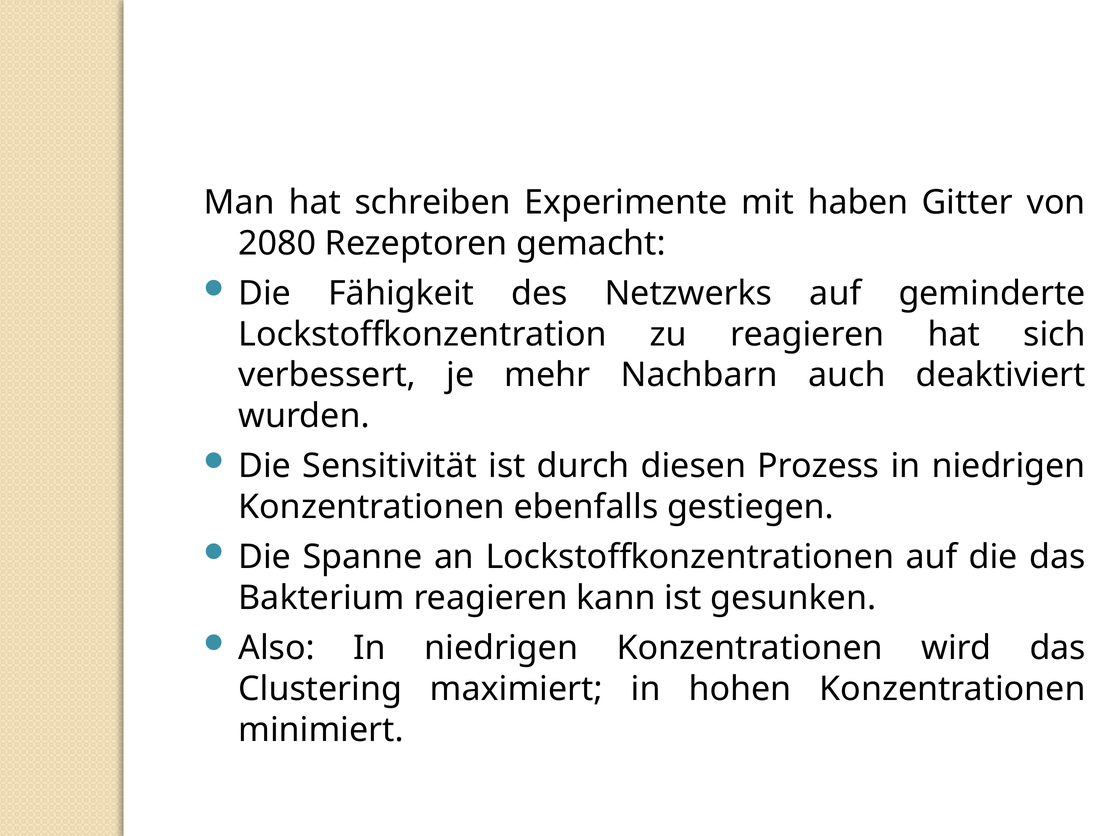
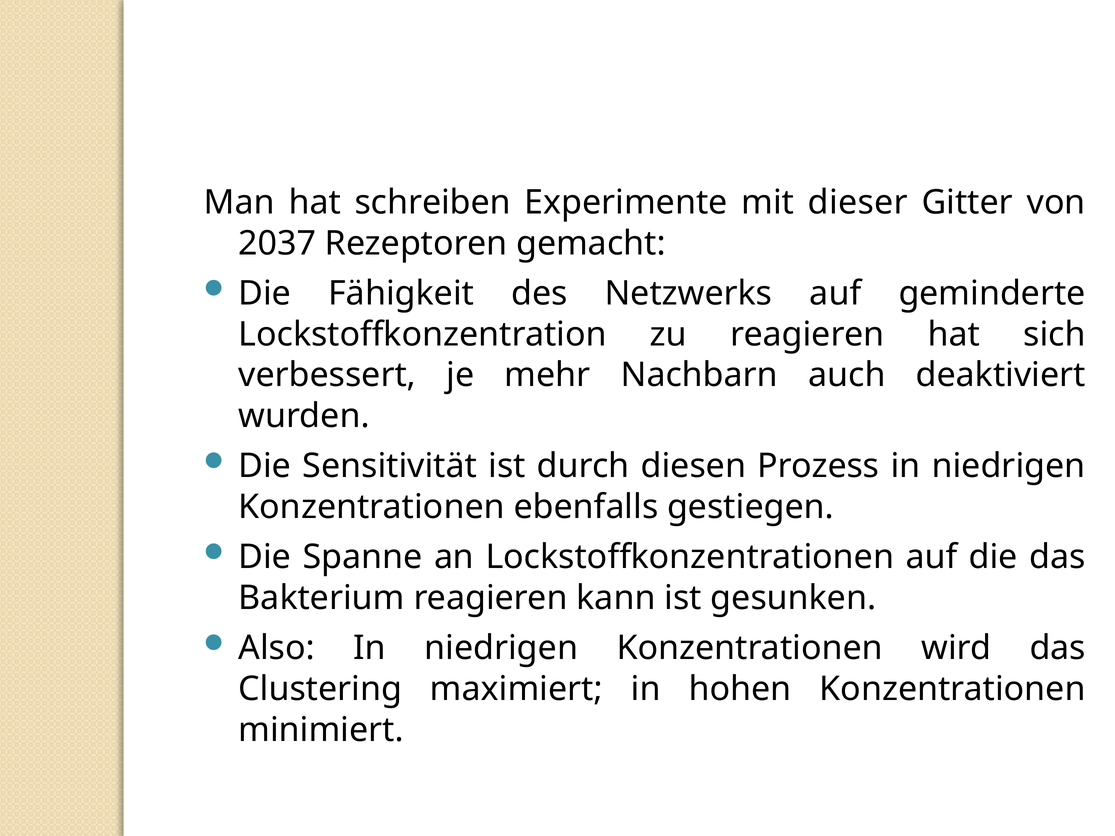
haben: haben -> dieser (858, 203)
2080: 2080 -> 2037 (277, 243)
